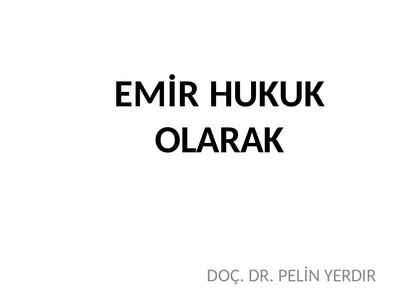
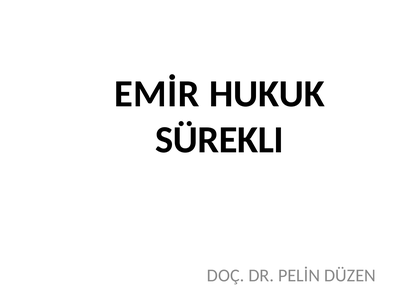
OLARAK: OLARAK -> SÜREKLI (220, 140)
YERDIR: YERDIR -> DÜZEN (350, 276)
